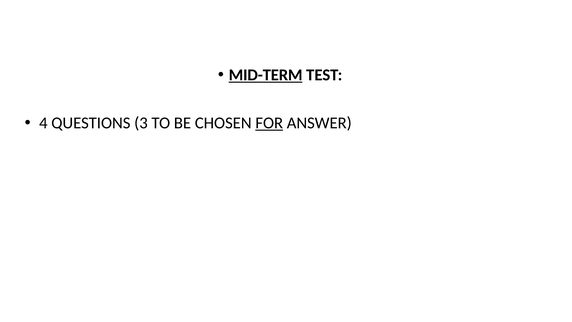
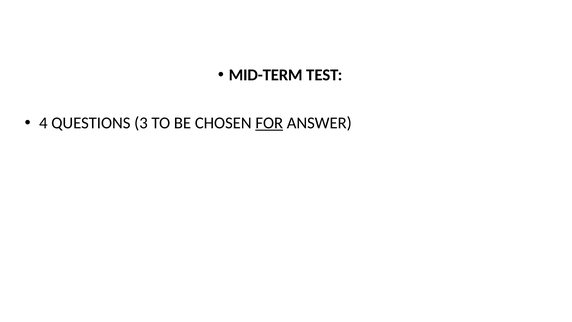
MID-TERM underline: present -> none (266, 75)
